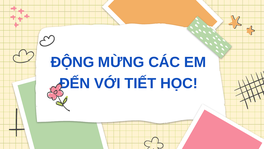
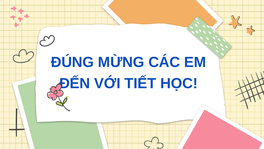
ĐỘNG: ĐỘNG -> ĐÚNG (72, 62)
